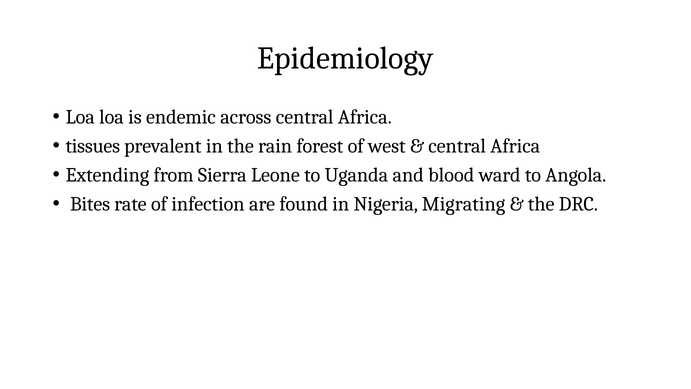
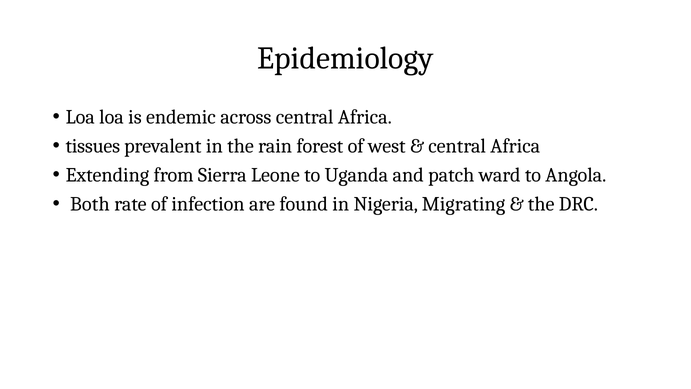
blood: blood -> patch (451, 175)
Bites: Bites -> Both (90, 204)
